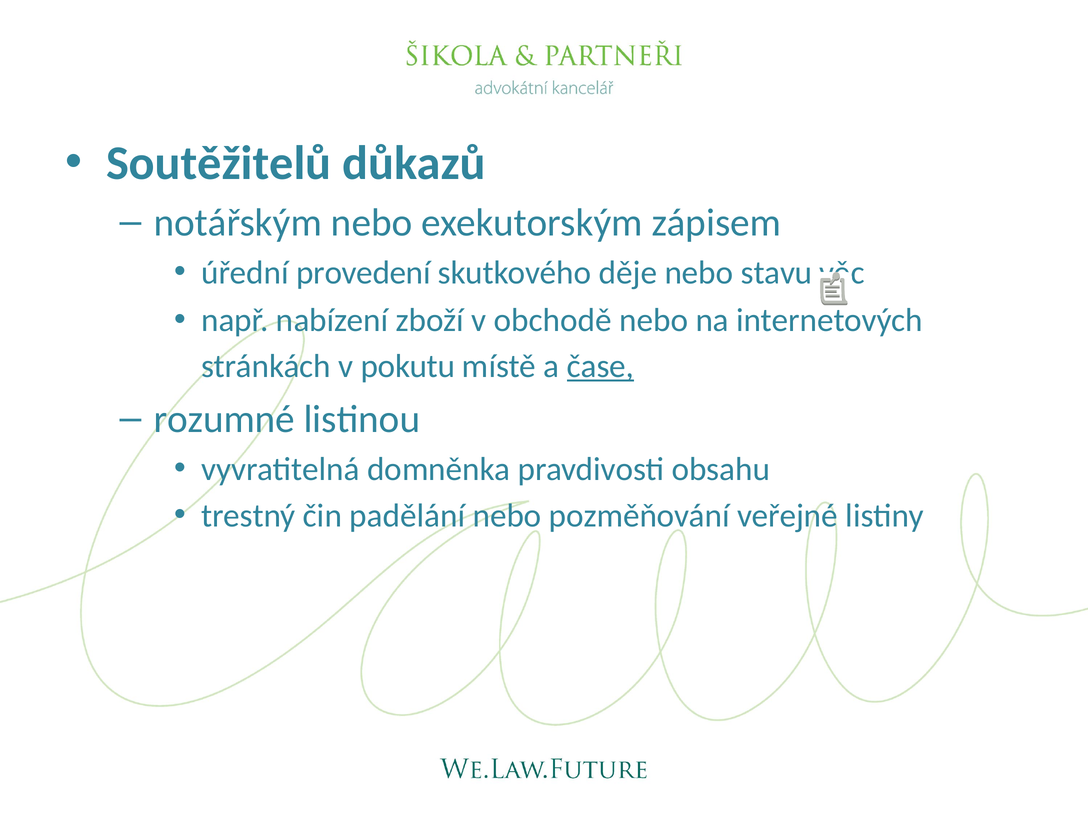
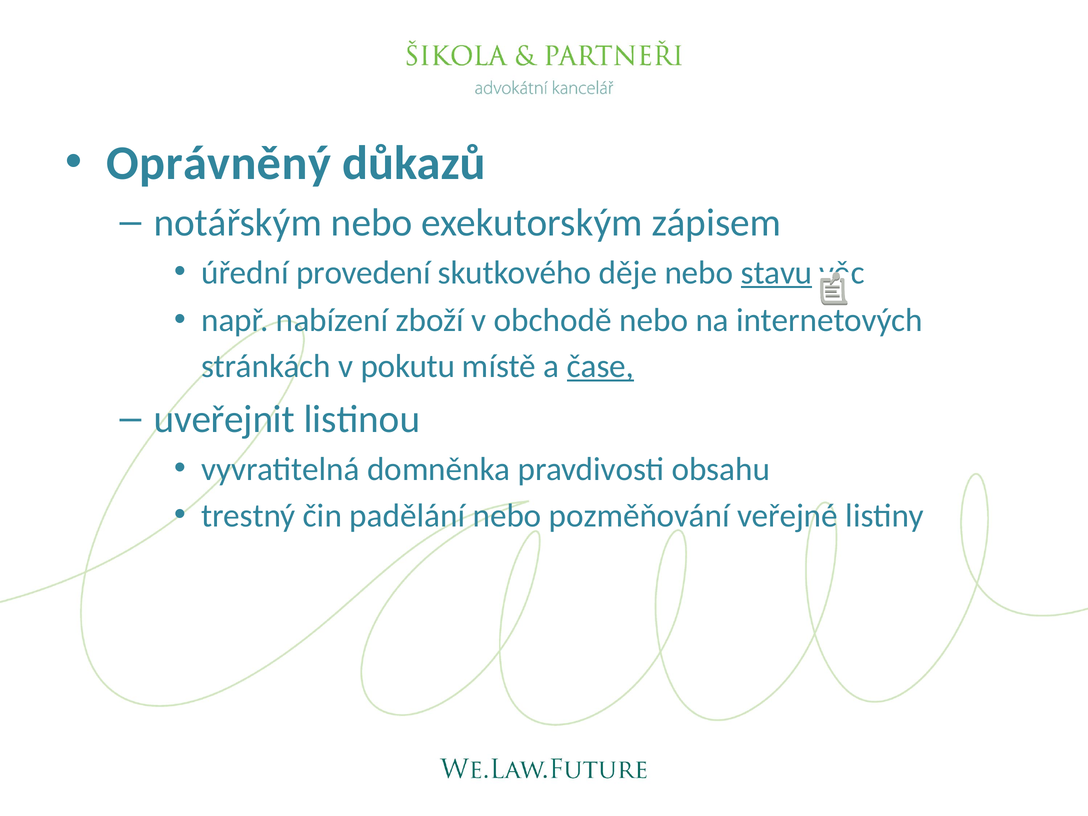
Soutěžitelů: Soutěžitelů -> Oprávněný (219, 163)
stavu underline: none -> present (777, 273)
rozumné: rozumné -> uveřejnit (224, 419)
